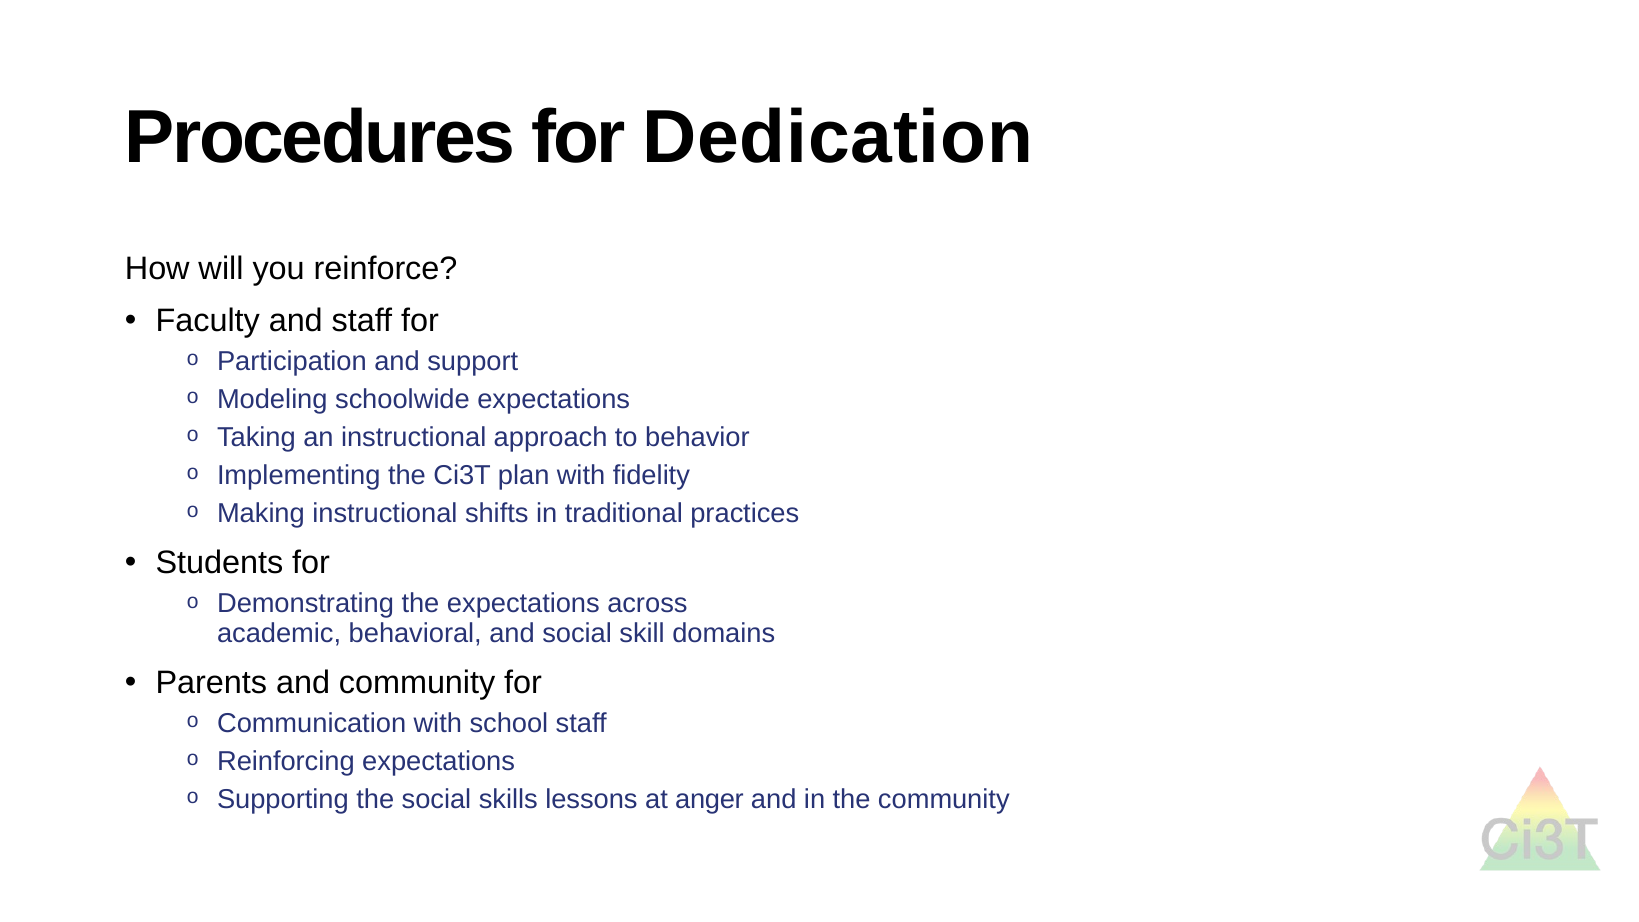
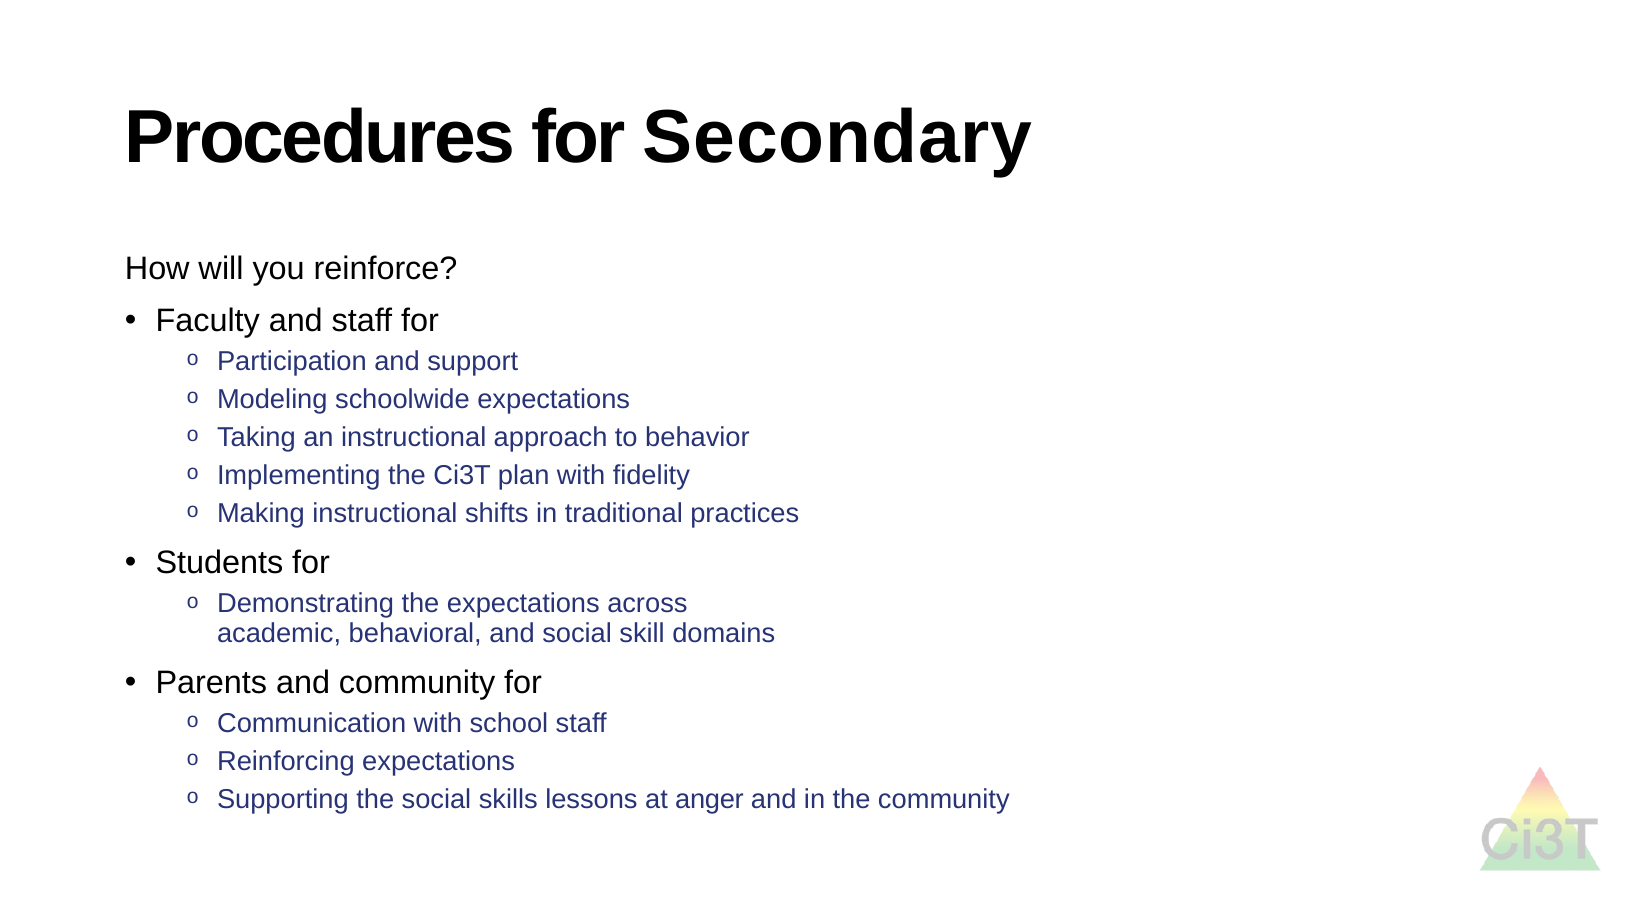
Dedication: Dedication -> Secondary (838, 138)
